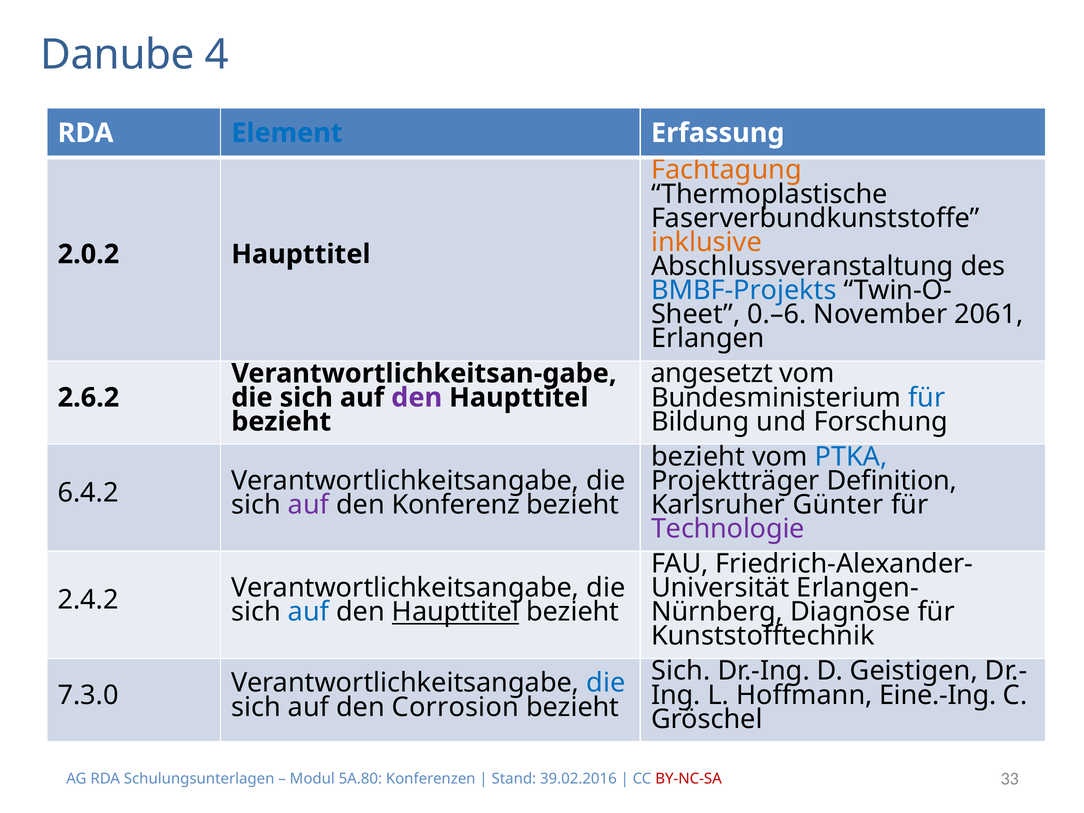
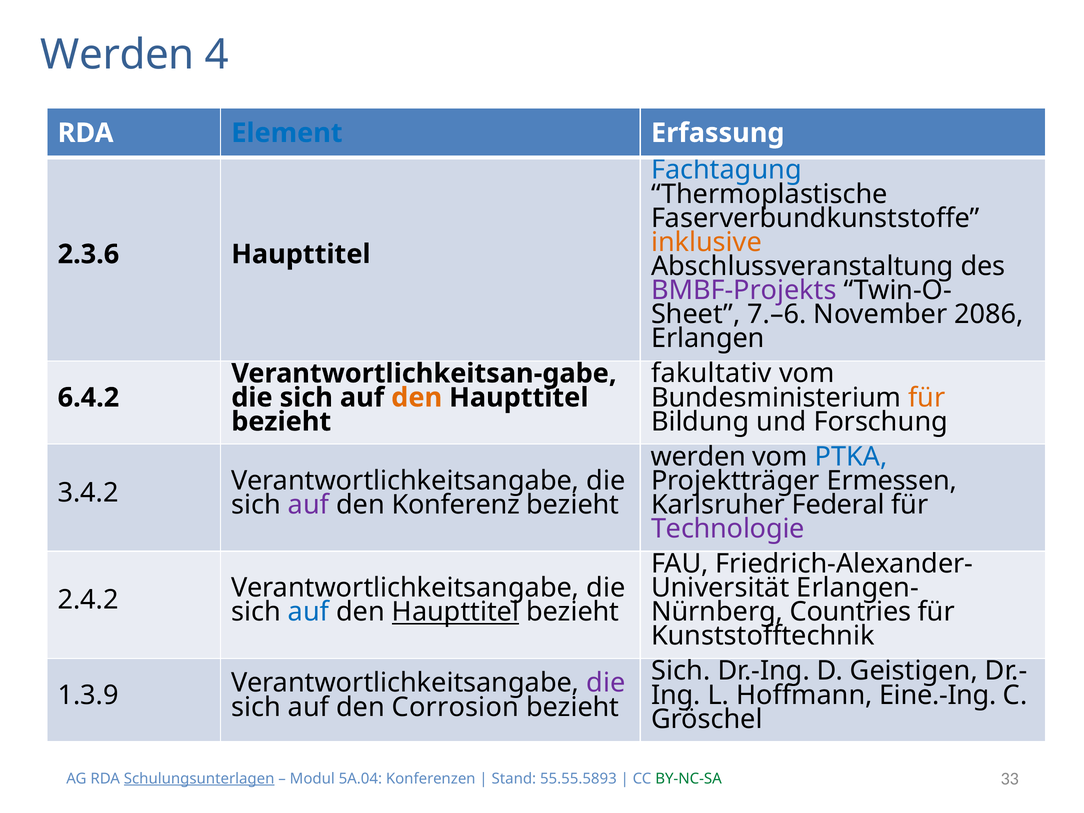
Danube: Danube -> Werden (117, 55)
Fachtagung colour: orange -> blue (726, 170)
2.0.2: 2.0.2 -> 2.3.6 (88, 254)
BMBF-Projekts colour: blue -> purple (744, 290)
0.–6: 0.–6 -> 7.–6 (777, 314)
2061: 2061 -> 2086 (989, 314)
angesetzt: angesetzt -> fakultativ (711, 373)
für colour: blue -> orange (927, 398)
2.6.2: 2.6.2 -> 6.4.2 (88, 398)
den colour: purple -> orange (417, 398)
bezieht: bezieht -> werden (698, 457)
Definition: Definition -> Ermessen (892, 481)
6.4.2: 6.4.2 -> 3.4.2 (88, 493)
Günter: Günter -> Federal (838, 505)
Diagnose: Diagnose -> Countries (850, 612)
7.3.0: 7.3.0 -> 1.3.9 (88, 695)
die colour: blue -> purple (606, 683)
Schulungsunterlagen underline: none -> present (199, 779)
5A.80: 5A.80 -> 5A.04 (360, 779)
39.02.2016: 39.02.2016 -> 55.55.5893 (578, 779)
BY-NC-SA colour: red -> green (689, 779)
